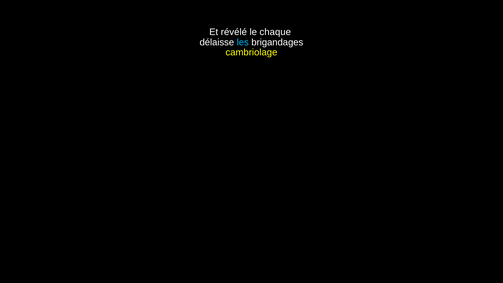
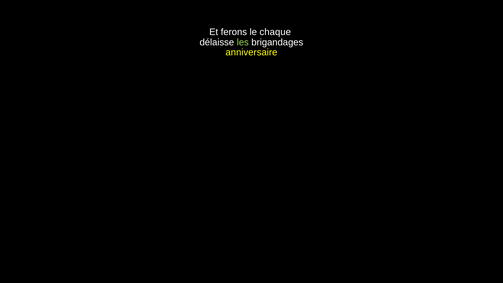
révélé: révélé -> ferons (234, 32)
les colour: light blue -> light green (243, 42)
cambriolage: cambriolage -> anniversaire (251, 53)
